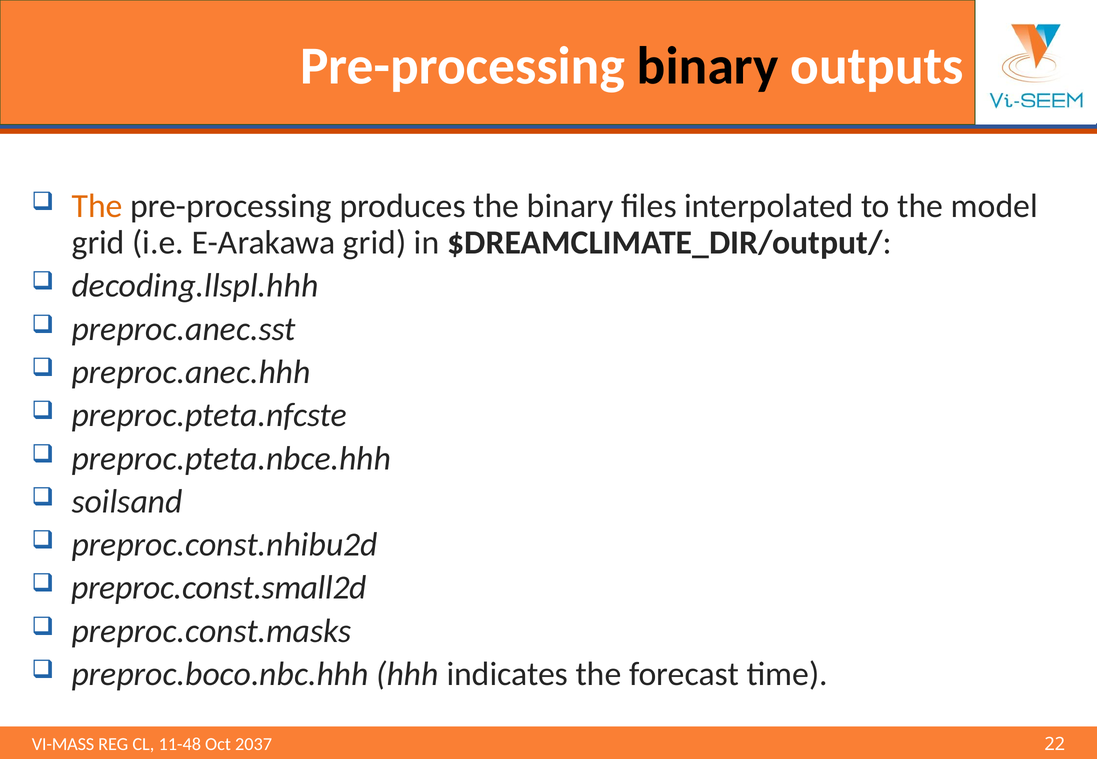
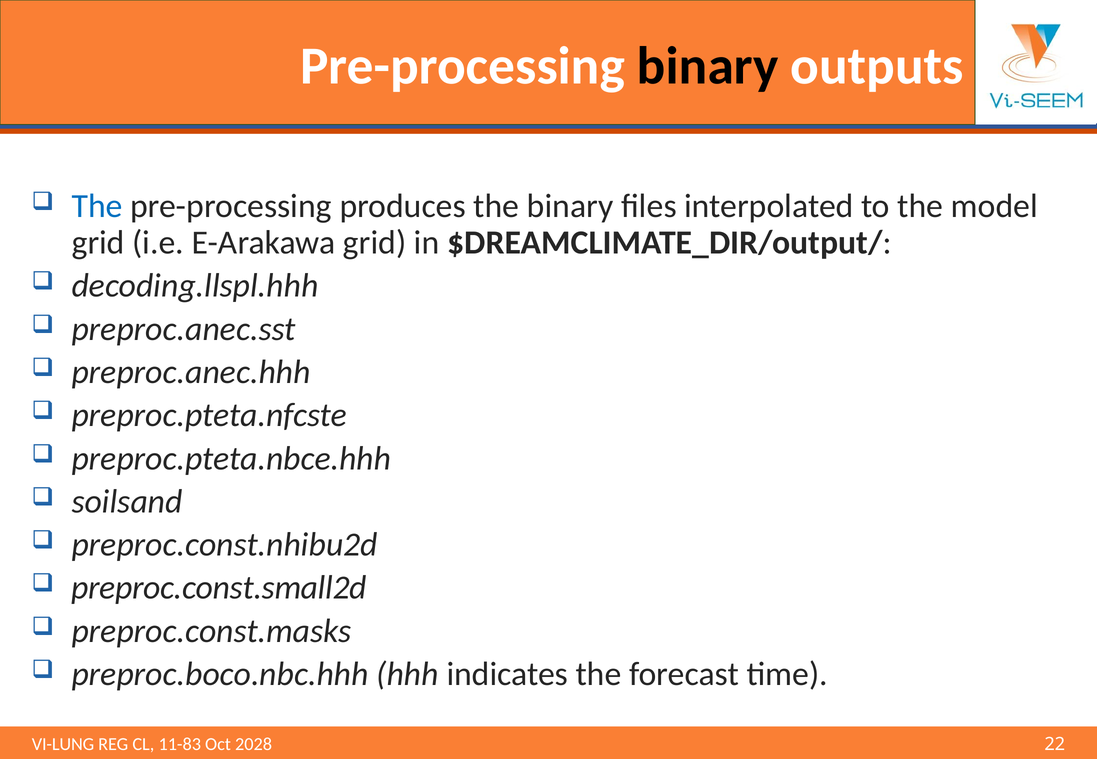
The colour: orange -> blue (97, 206)
VI-MASS: VI-MASS -> VI-LUNG (63, 744)
11-48: 11-48 -> 11-83 (180, 744)
2037: 2037 -> 2028 (254, 744)
